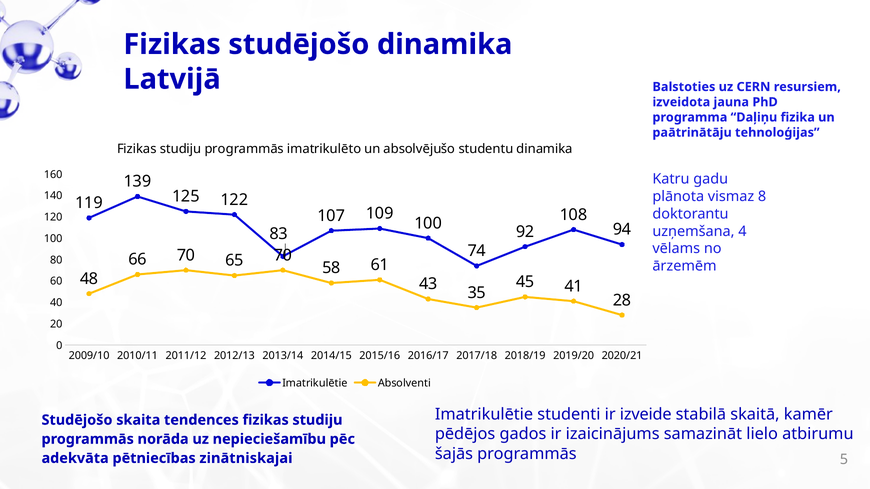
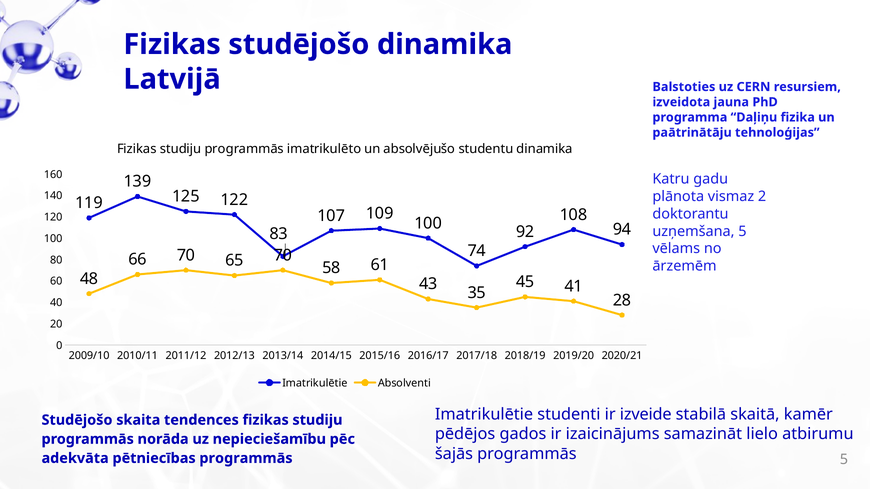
8: 8 -> 2 (762, 197)
uzņemšana 4: 4 -> 5 (742, 231)
pētniecības zinātniskajai: zinātniskajai -> programmās (246, 459)
